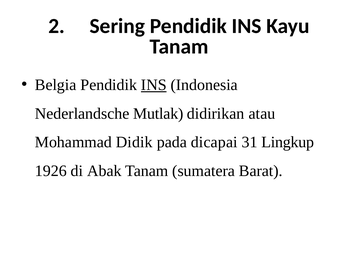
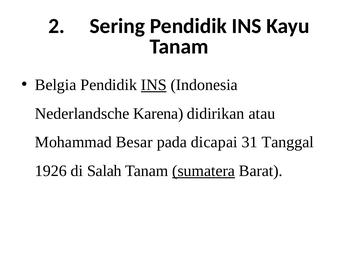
Mutlak: Mutlak -> Karena (158, 113)
Didik: Didik -> Besar (134, 142)
Lingkup: Lingkup -> Tanggal (288, 142)
Abak: Abak -> Salah (104, 171)
sumatera underline: none -> present (204, 171)
